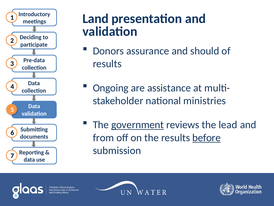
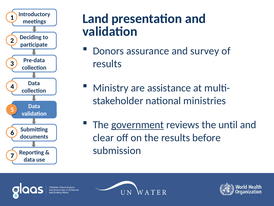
should: should -> survey (205, 51)
Ongoing: Ongoing -> Ministry (111, 88)
lead: lead -> until (228, 125)
from: from -> clear (103, 137)
before underline: present -> none (207, 137)
